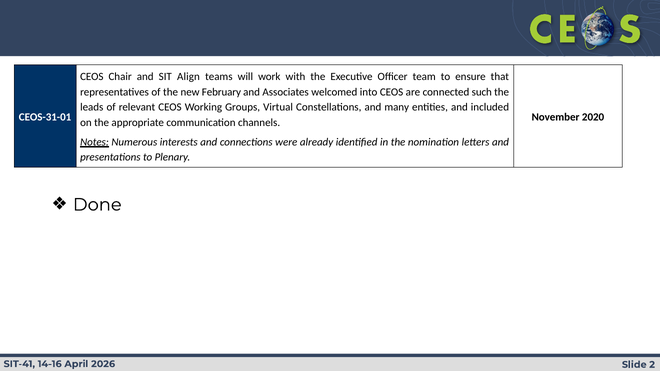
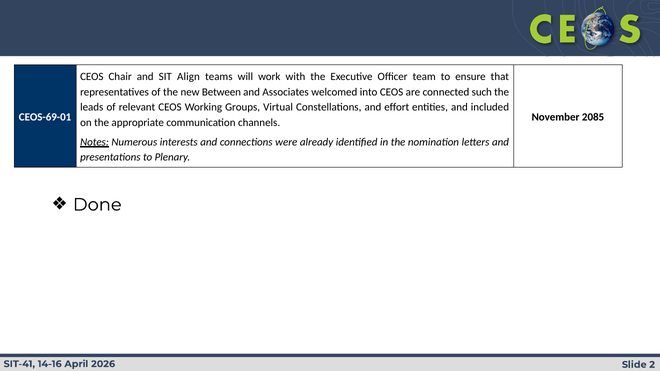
February: February -> Between (221, 92)
many: many -> effort (397, 107)
CEOS-31-01: CEOS-31-01 -> CEOS-69-01 (45, 117)
2020: 2020 -> 2085 (593, 117)
